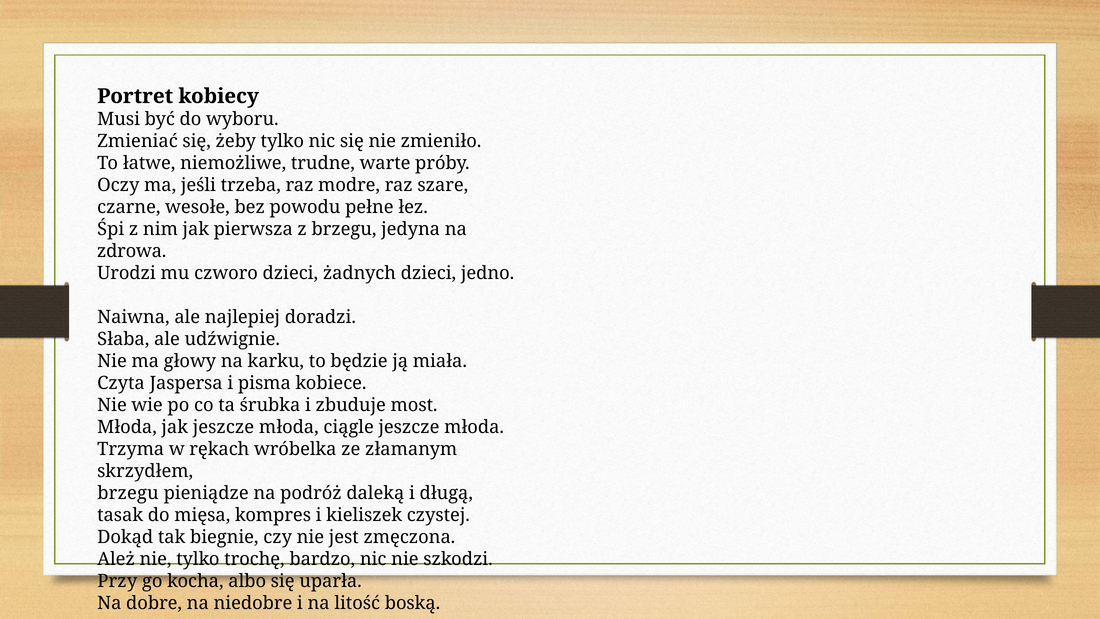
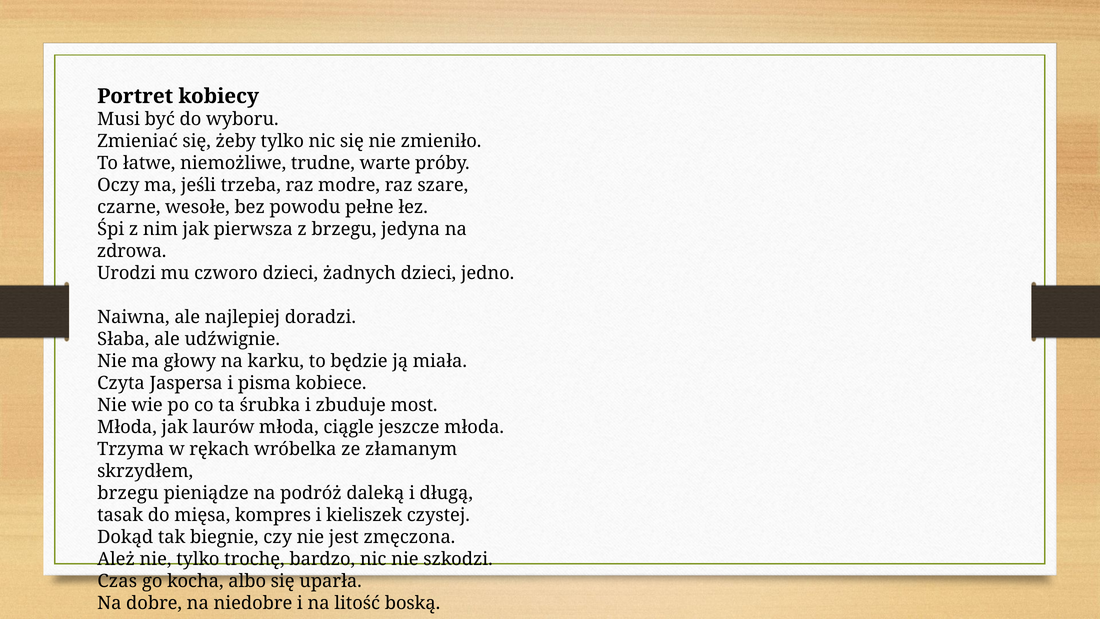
jak jeszcze: jeszcze -> laurów (224, 427)
Przy: Przy -> Czas (117, 581)
